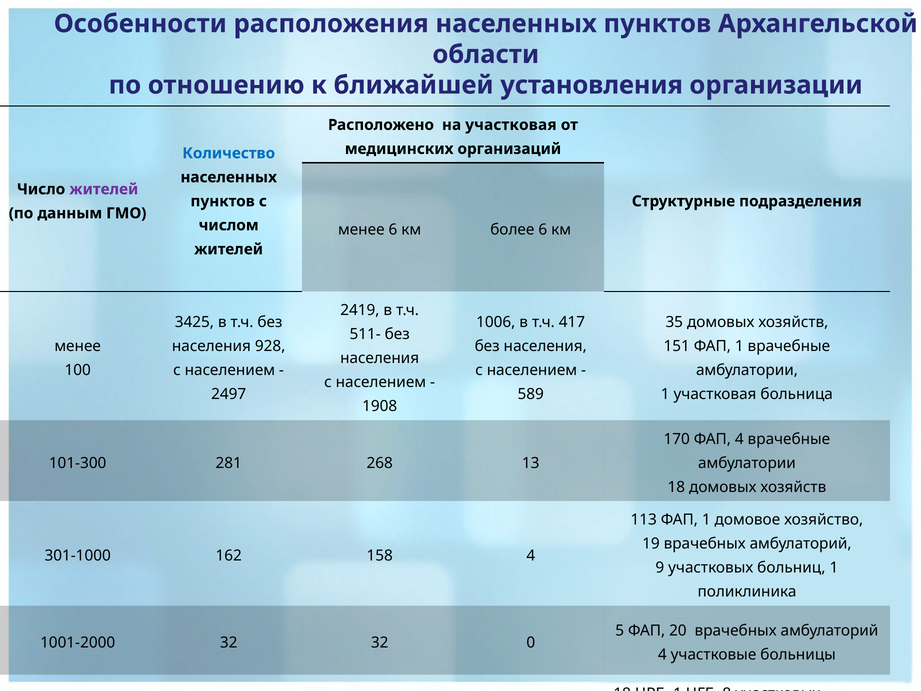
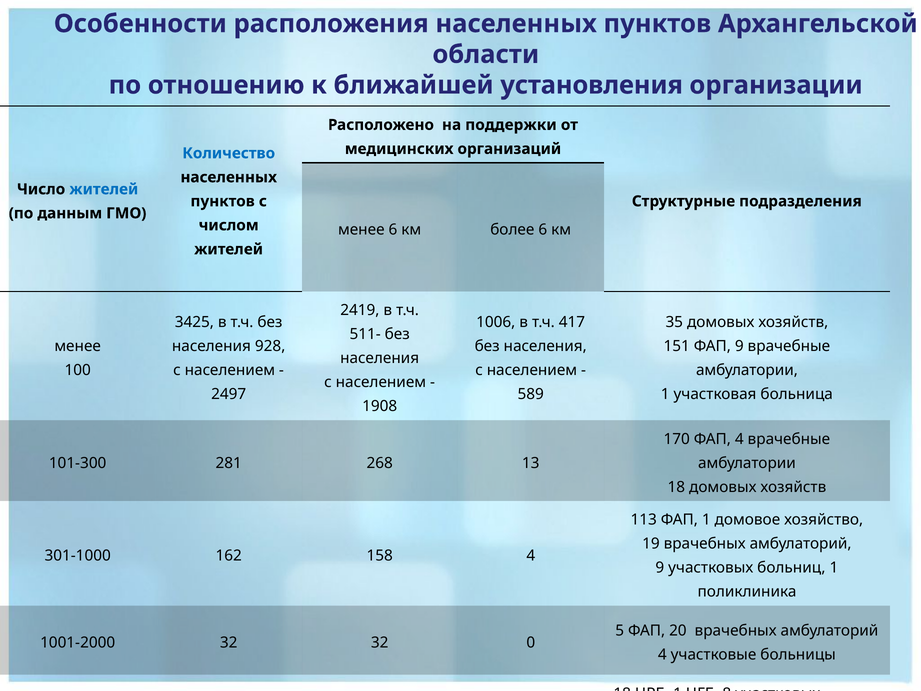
на участковая: участковая -> поддержки (511, 125)
жителей colour: purple -> blue (104, 189)
151 ФАП 1: 1 -> 9 (739, 346)
